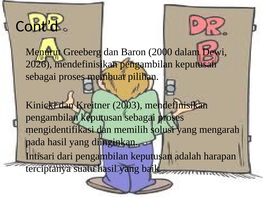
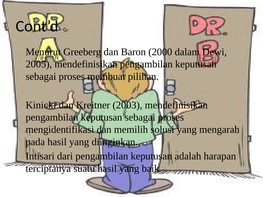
2026: 2026 -> 2005 (39, 64)
